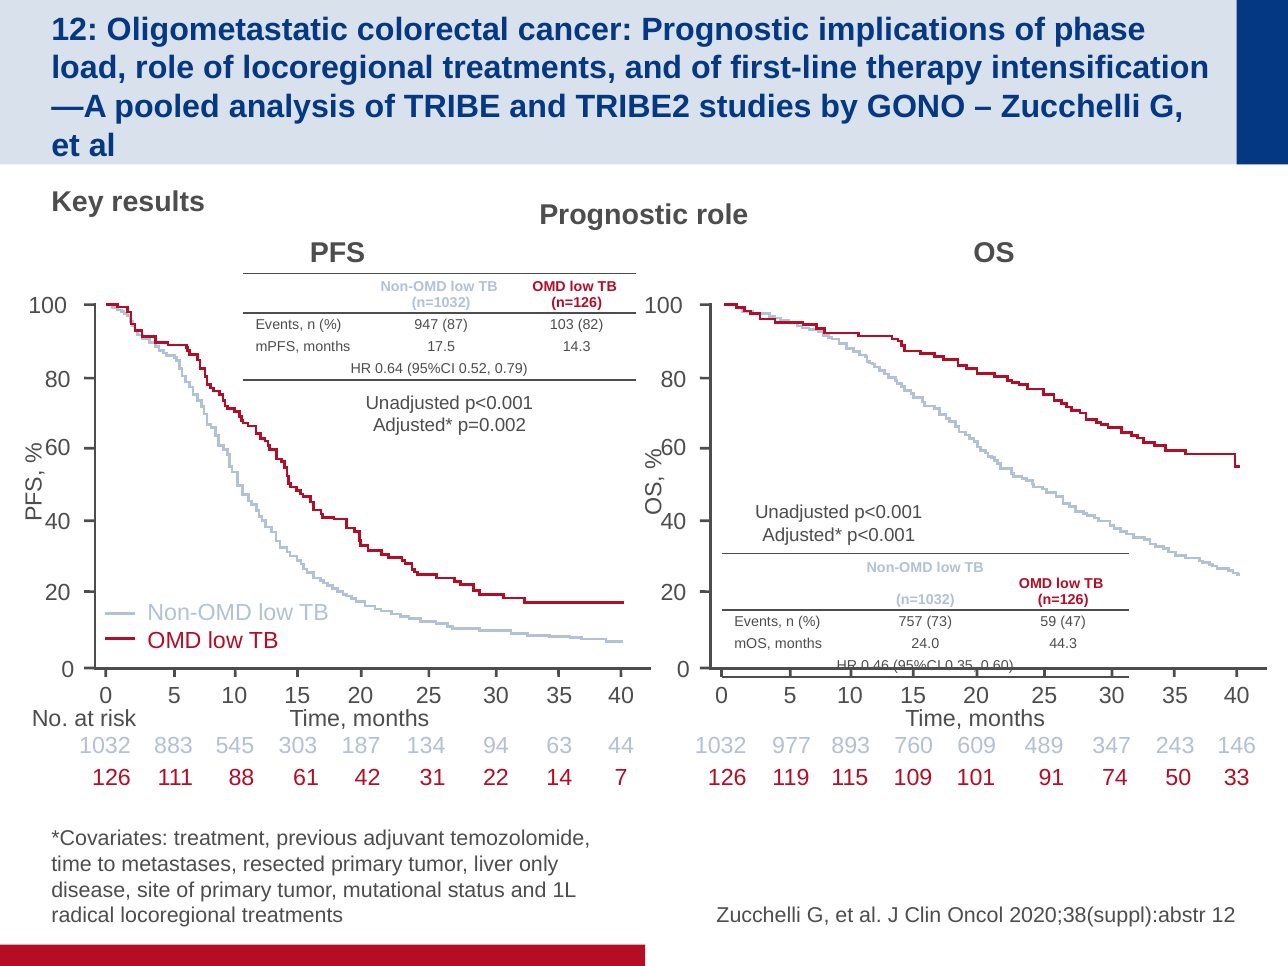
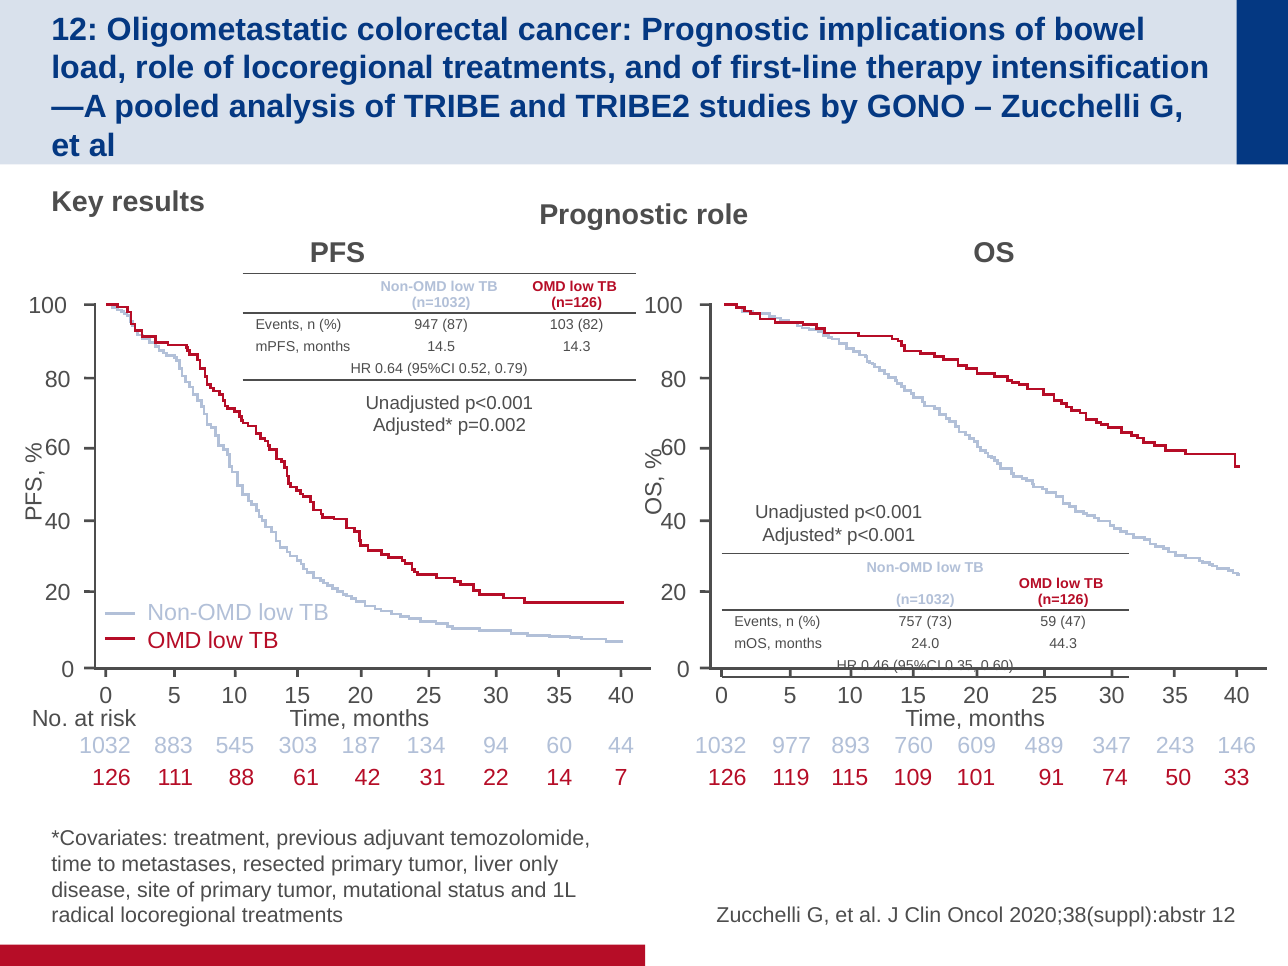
phase: phase -> bowel (1099, 30)
17.5: 17.5 -> 14.5 (441, 347)
94 63: 63 -> 60 (559, 746)
